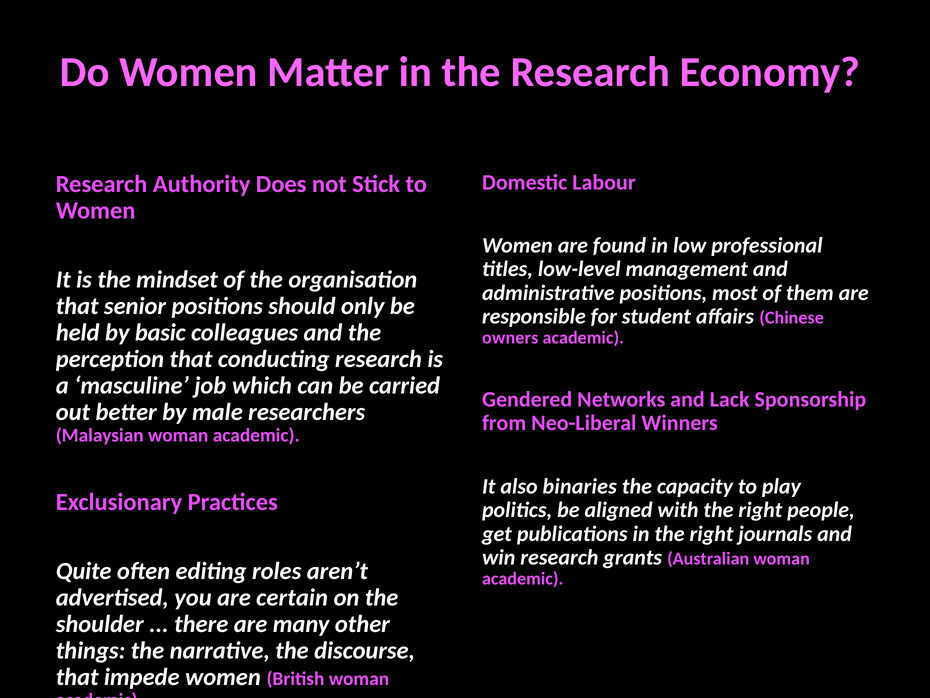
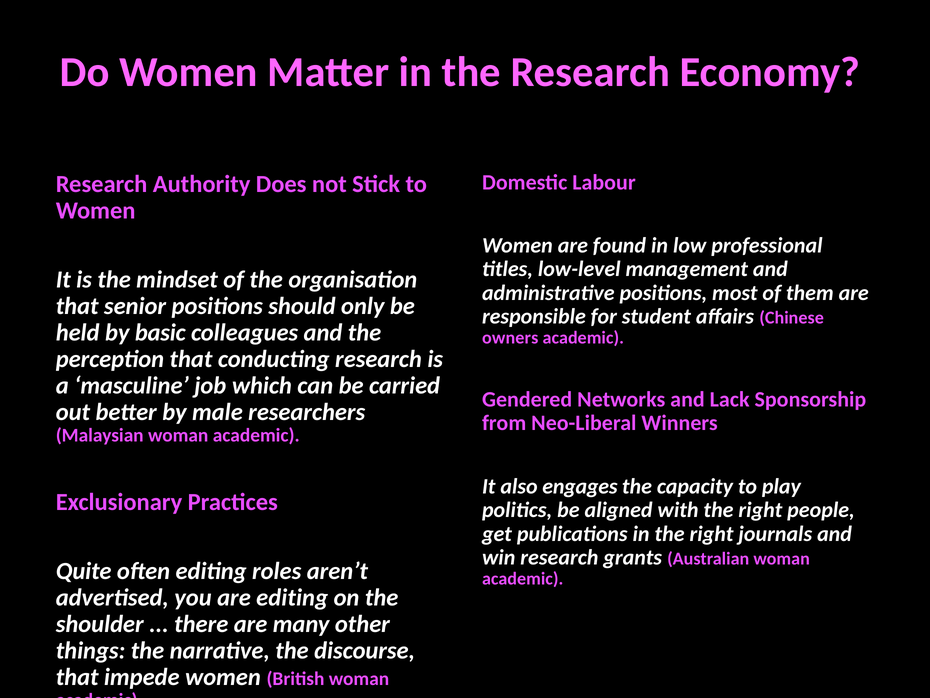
binaries: binaries -> engages (580, 486)
are certain: certain -> editing (292, 597)
